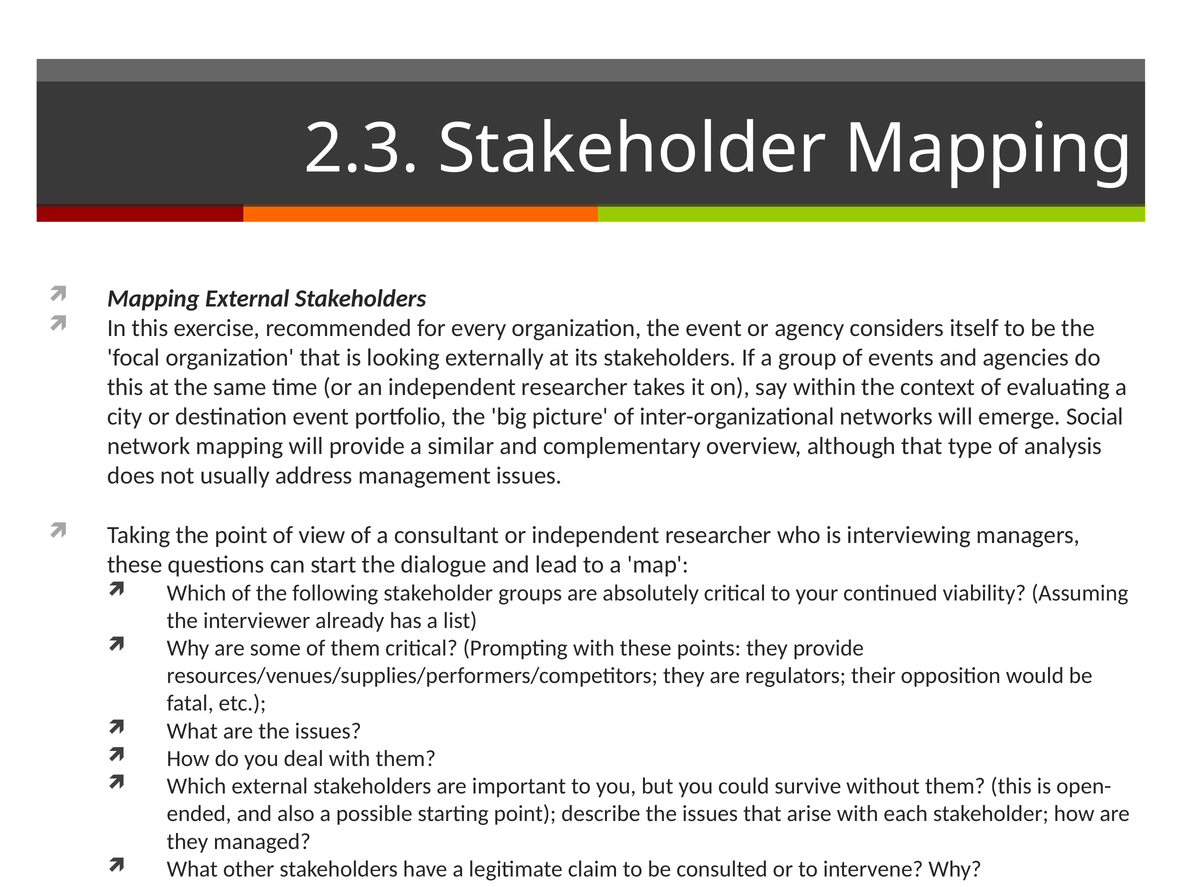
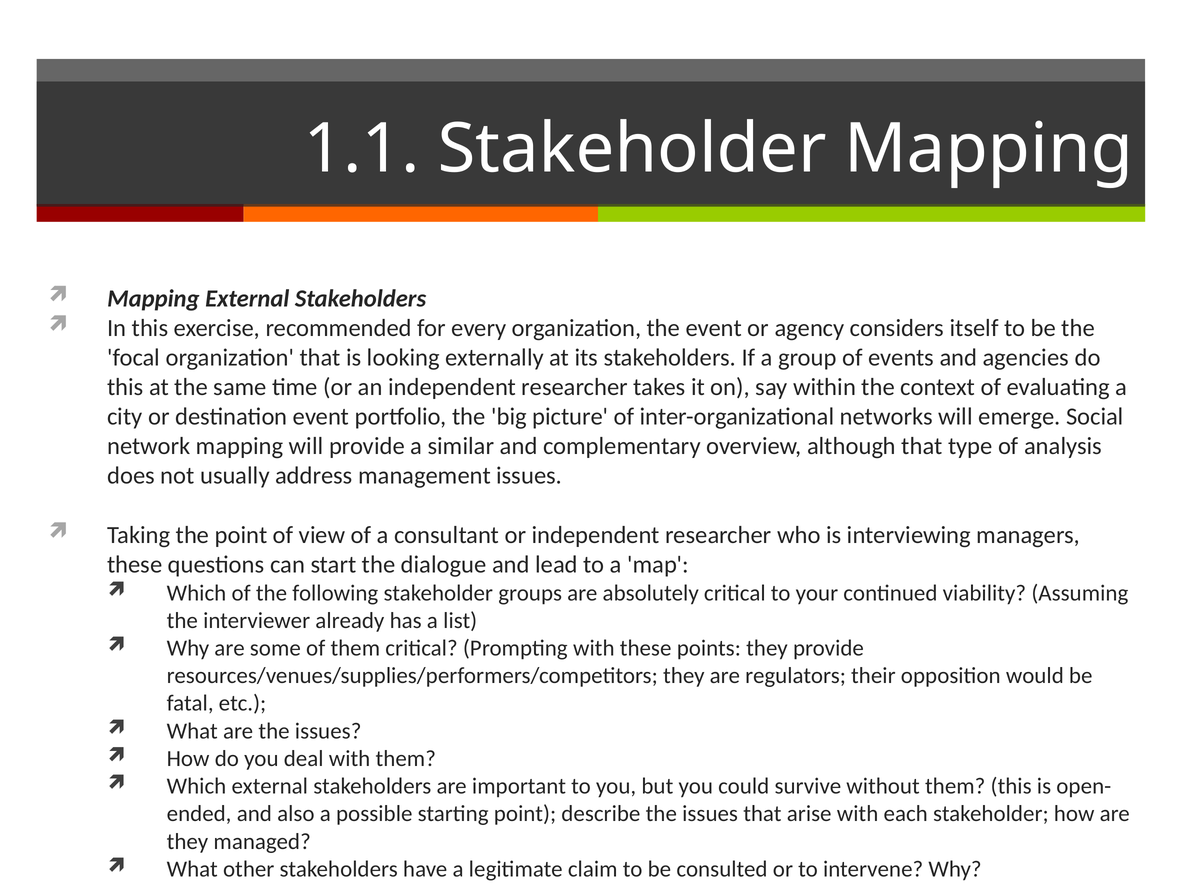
2.3: 2.3 -> 1.1 (362, 149)
